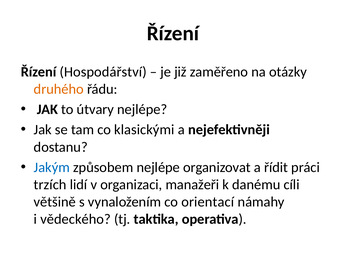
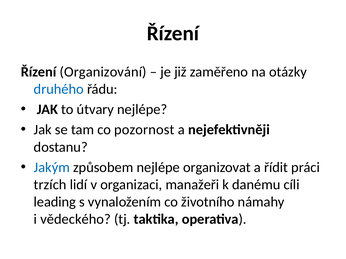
Hospodářství: Hospodářství -> Organizování (103, 72)
druhého colour: orange -> blue (59, 89)
klasickými: klasickými -> pozornost (144, 130)
většině: většině -> leading (55, 202)
orientací: orientací -> životního (208, 202)
